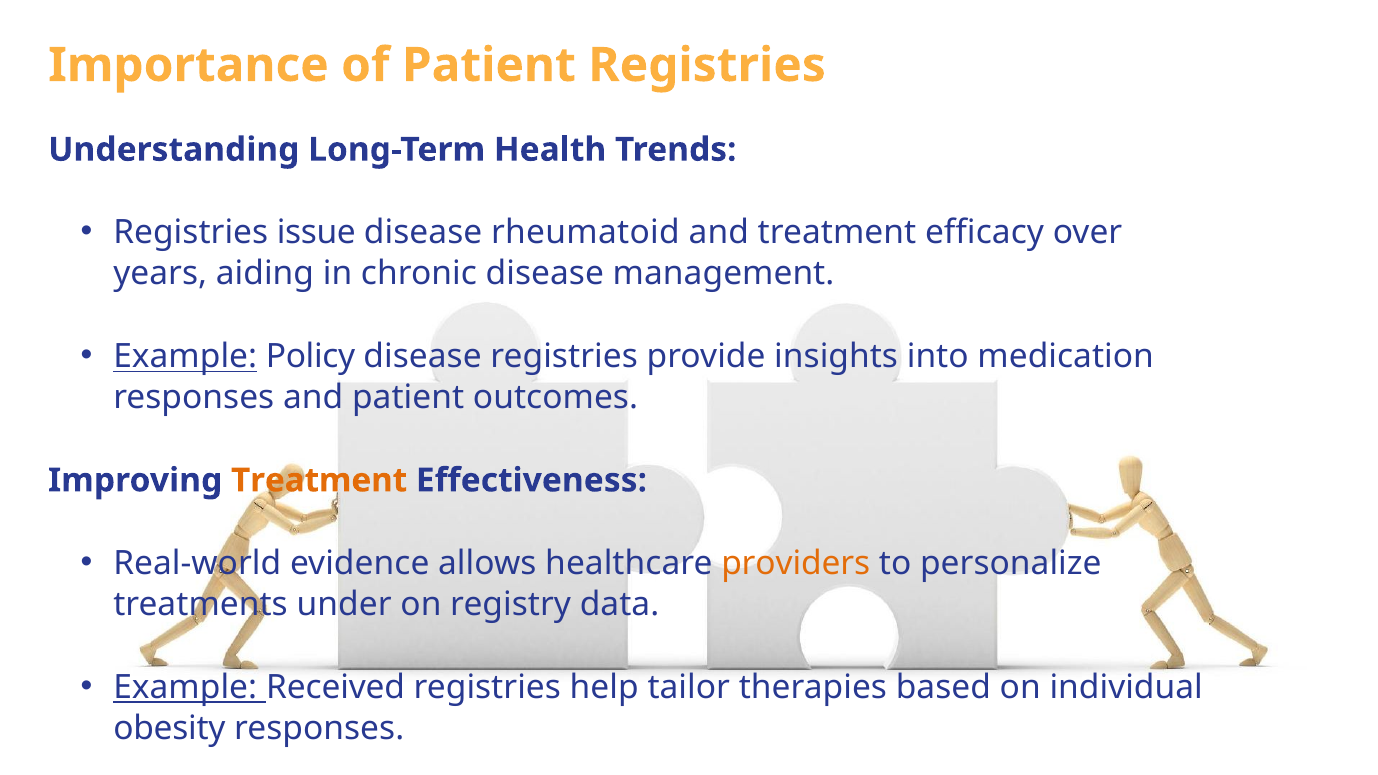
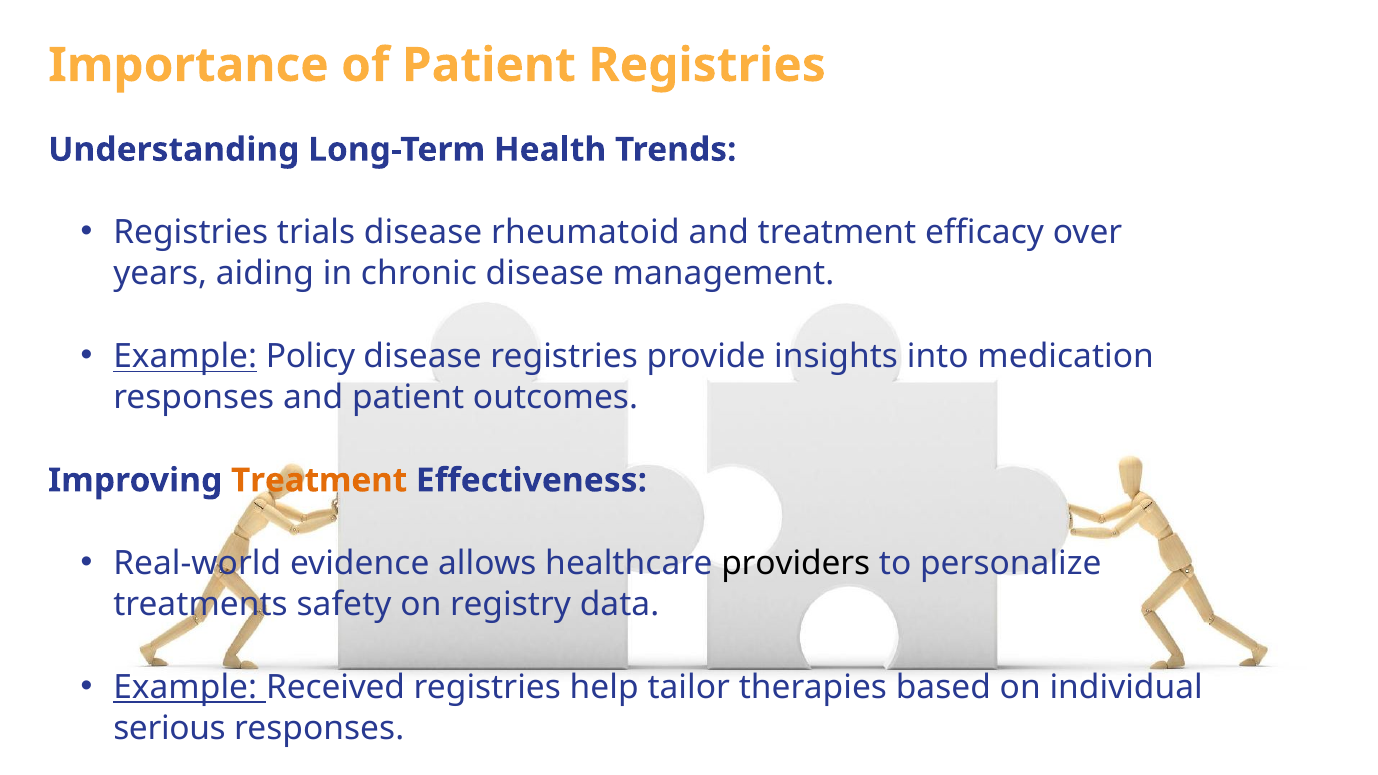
issue: issue -> trials (316, 232)
providers colour: orange -> black (796, 563)
under: under -> safety (344, 604)
obesity: obesity -> serious (169, 728)
